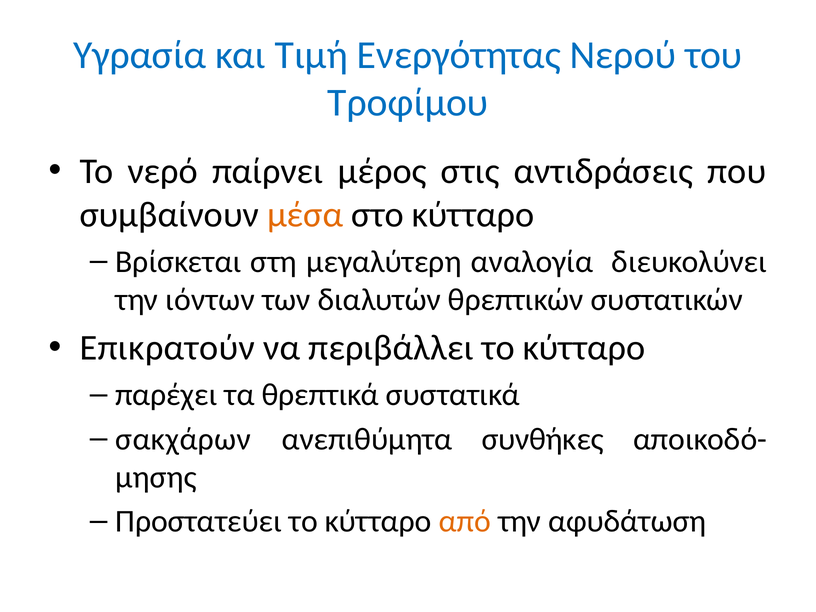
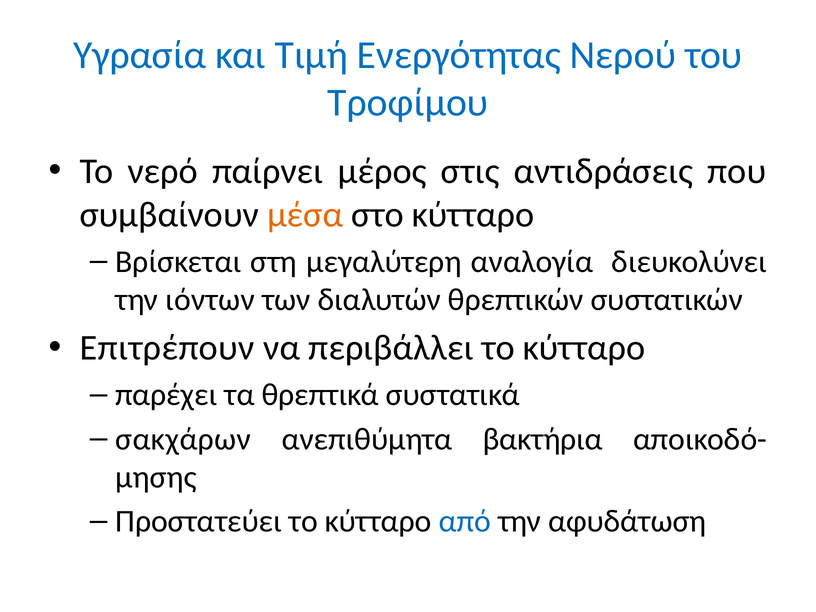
Επικρατούν: Επικρατούν -> Επιτρέπουν (167, 348)
συνθήκες: συνθήκες -> βακτήρια (543, 439)
από colour: orange -> blue (465, 521)
